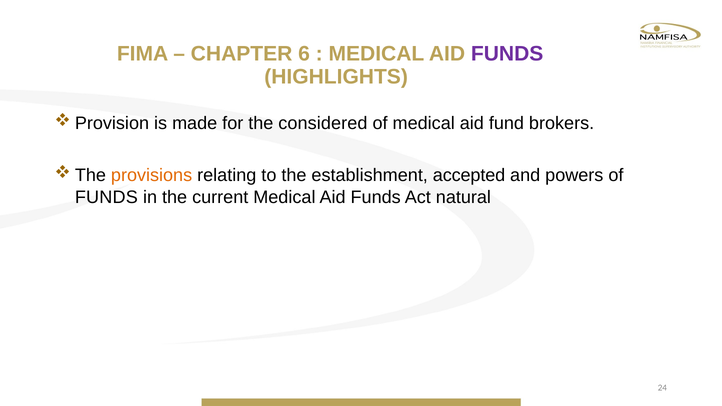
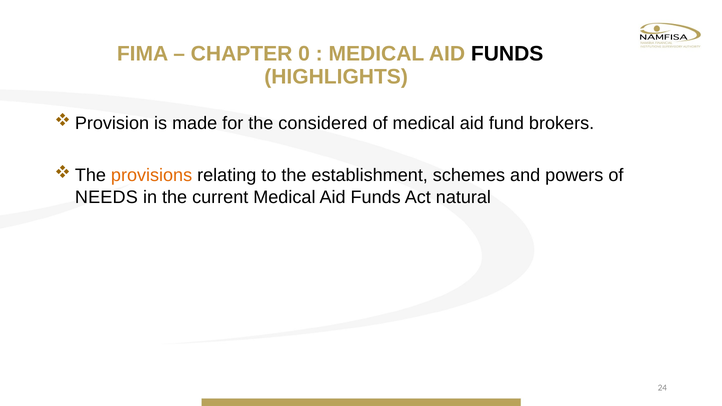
6: 6 -> 0 (304, 54)
FUNDS colour: purple -> black (507, 54)
accepted: accepted -> schemes (469, 175)
FUNDS: FUNDS -> NEEDS (106, 197)
